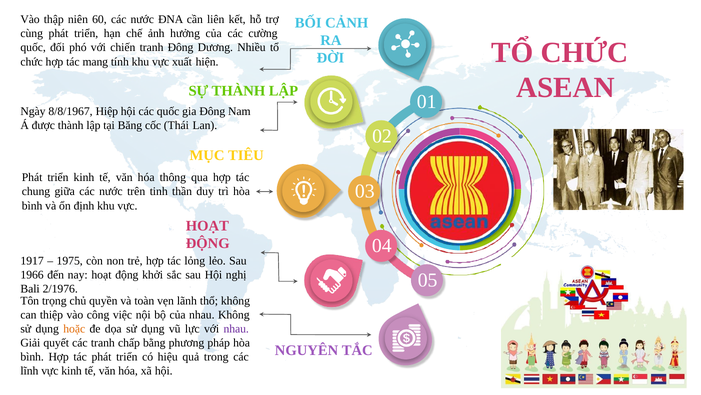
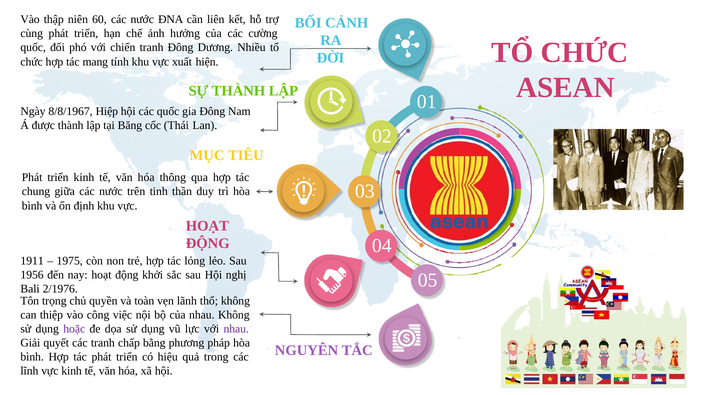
1917: 1917 -> 1911 (32, 261)
1966: 1966 -> 1956 (32, 275)
hoặc colour: orange -> purple (74, 329)
